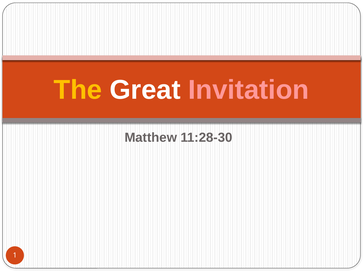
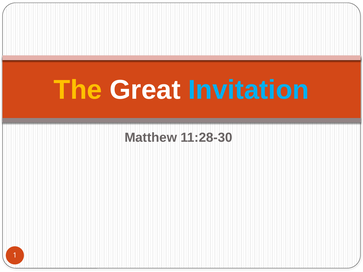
Invitation colour: pink -> light blue (249, 90)
